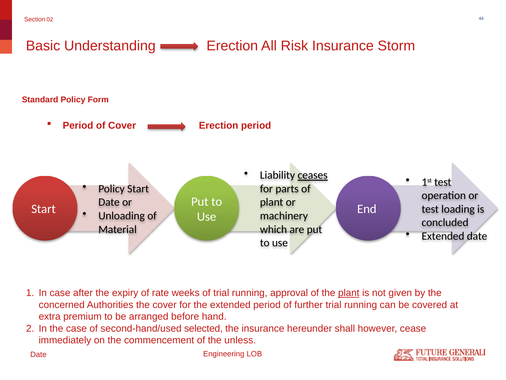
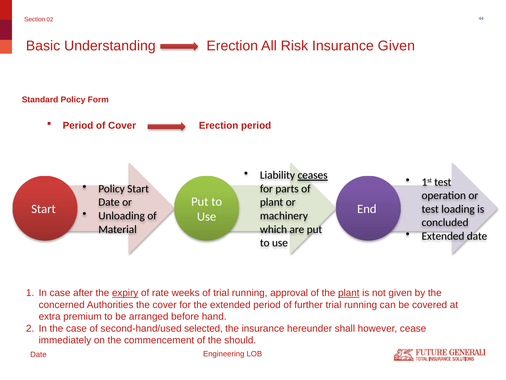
Insurance Storm: Storm -> Given (396, 46)
expiry underline: none -> present (125, 293)
unless: unless -> should (240, 340)
